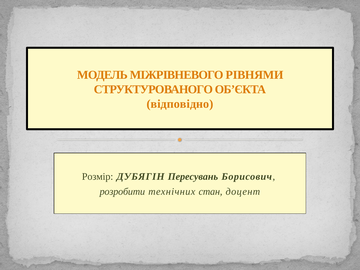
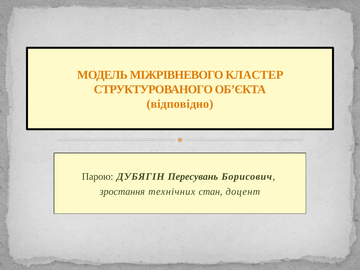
РІВНЯМИ: РІВНЯМИ -> КЛАСТЕР (254, 75)
Розмір: Розмір -> Парою (98, 177)
розробити: розробити -> зростання (122, 192)
